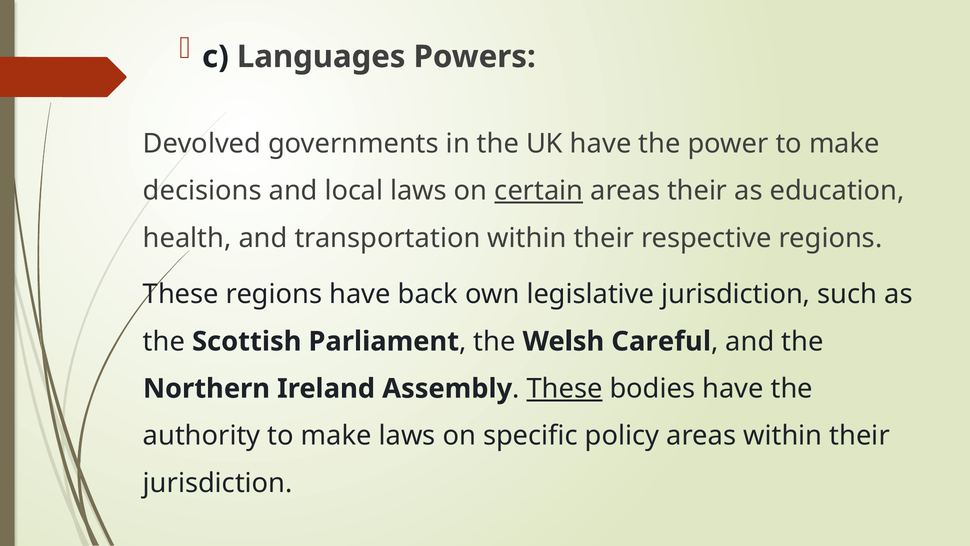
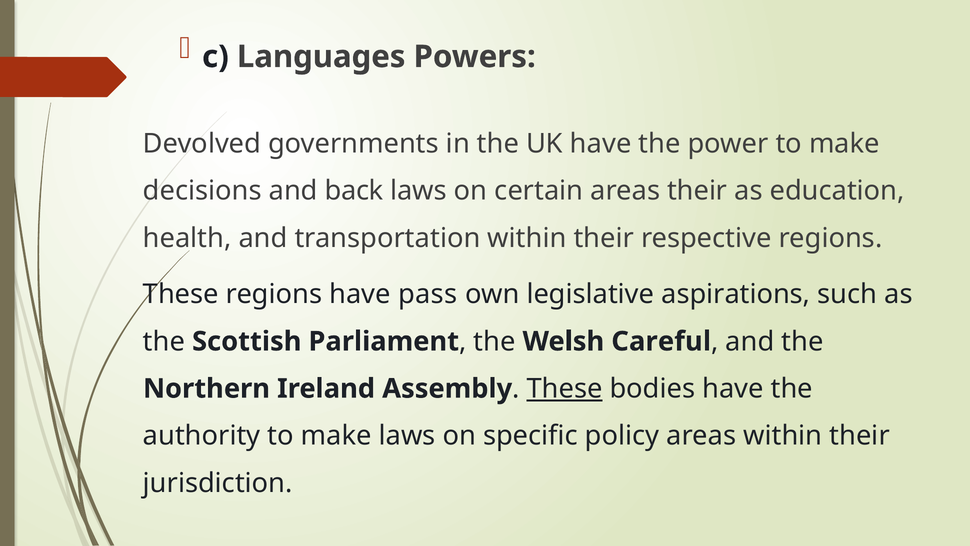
local: local -> back (354, 191)
certain underline: present -> none (539, 191)
back: back -> pass (428, 294)
legislative jurisdiction: jurisdiction -> aspirations (736, 294)
